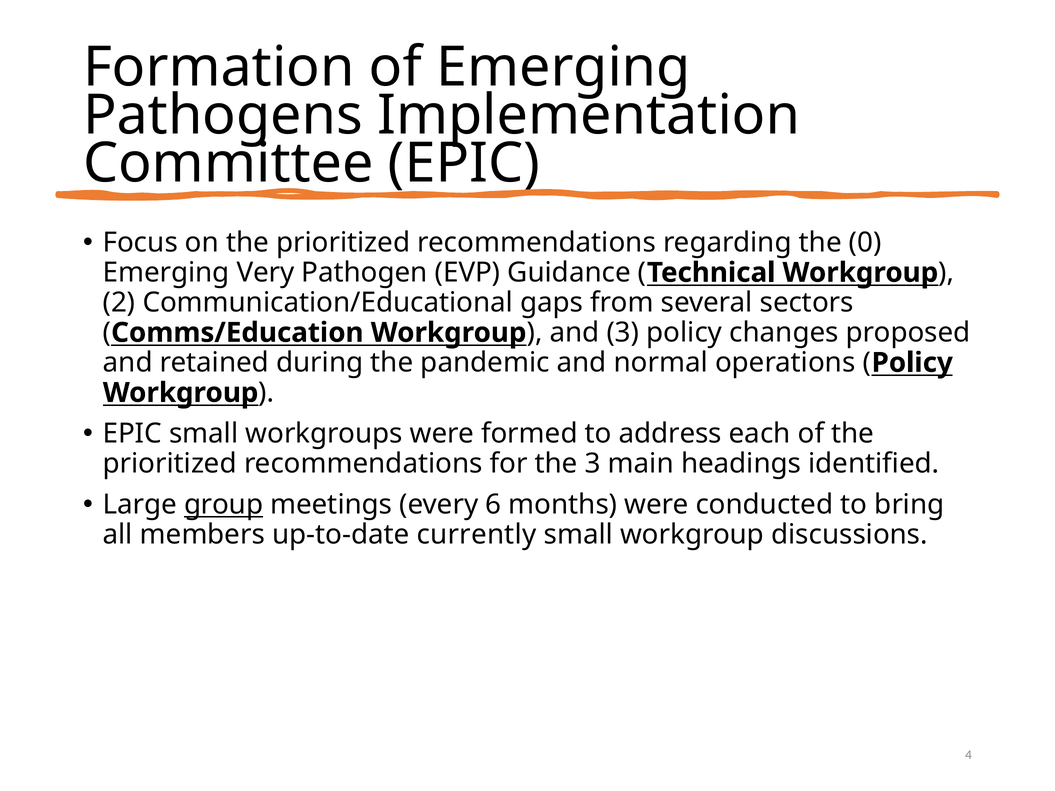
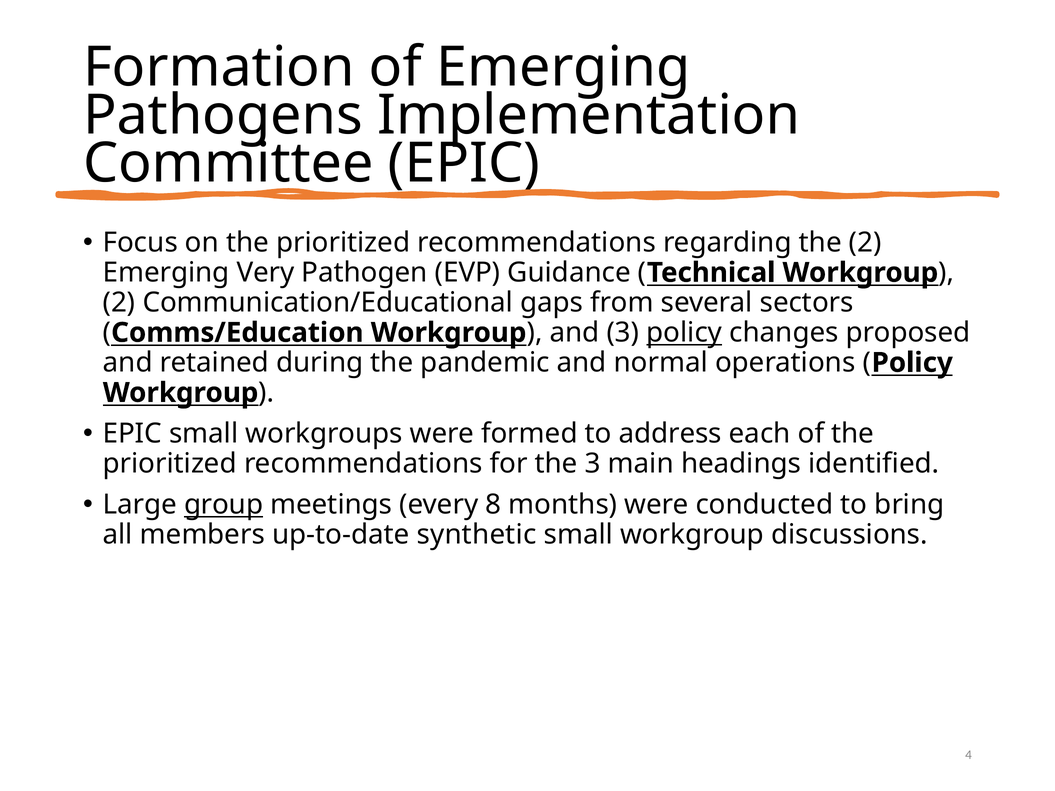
the 0: 0 -> 2 (865, 243)
policy underline: none -> present (684, 333)
6: 6 -> 8 (493, 505)
currently: currently -> synthetic (477, 535)
